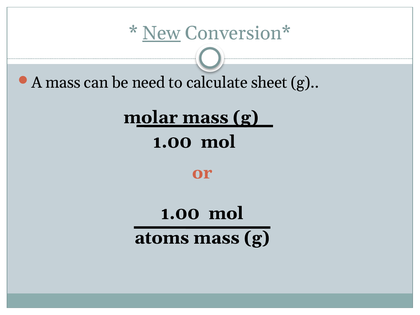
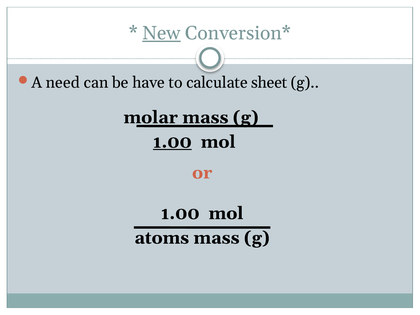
A mass: mass -> need (63, 83)
need: need -> have (149, 83)
1.00 underline: none -> present (172, 142)
